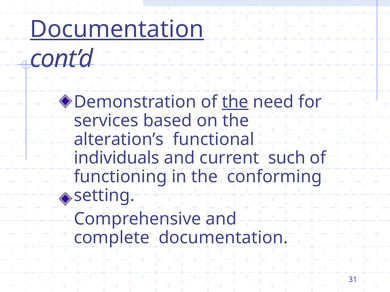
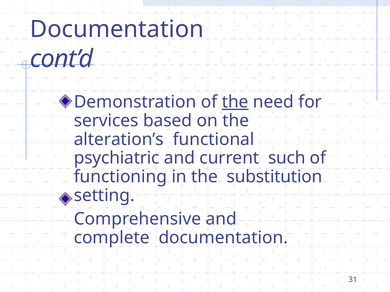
Documentation underline: present -> none (117, 29)
individuals: individuals -> psychiatric (117, 158)
conforming: conforming -> substitution (274, 177)
